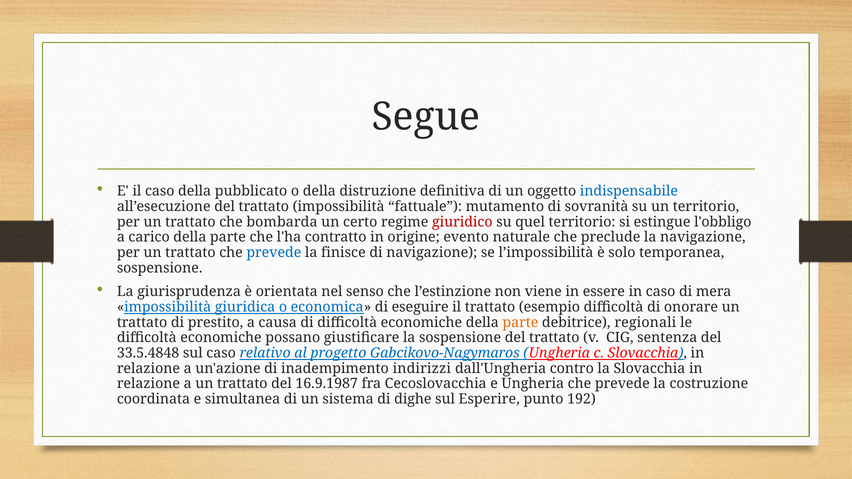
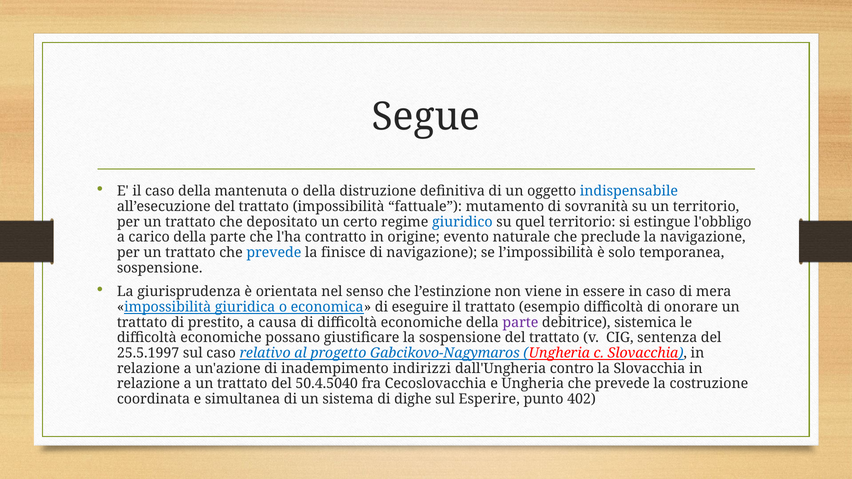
pubblicato: pubblicato -> mantenuta (251, 191)
bombarda: bombarda -> depositato (282, 222)
giuridico colour: red -> blue (462, 222)
parte colour: orange -> purple (520, 323)
regionali: regionali -> sistemica (645, 323)
33.5.4848: 33.5.4848 -> 25.5.1997 (148, 353)
16.9.1987: 16.9.1987 -> 50.4.5040 (327, 384)
192: 192 -> 402 (581, 399)
